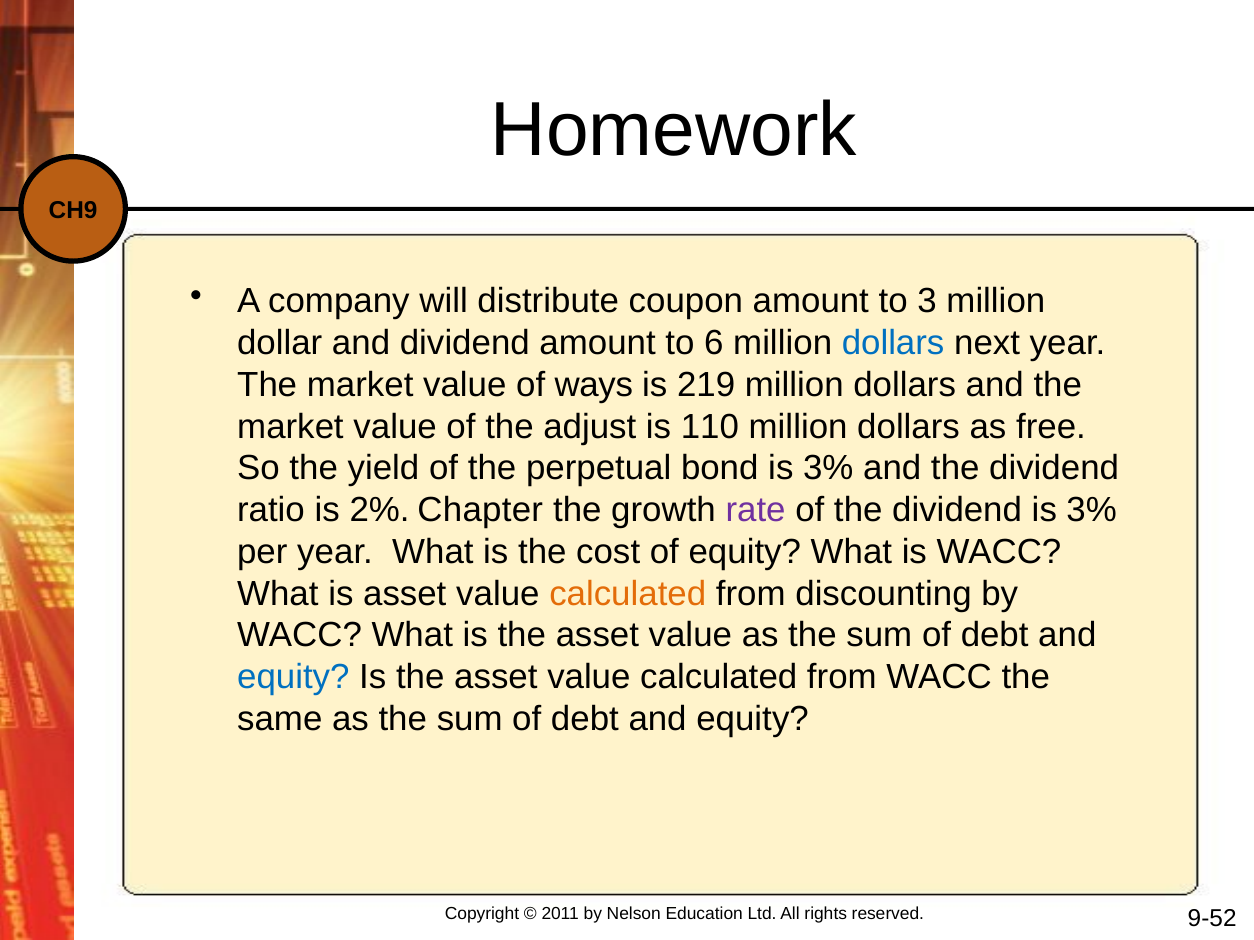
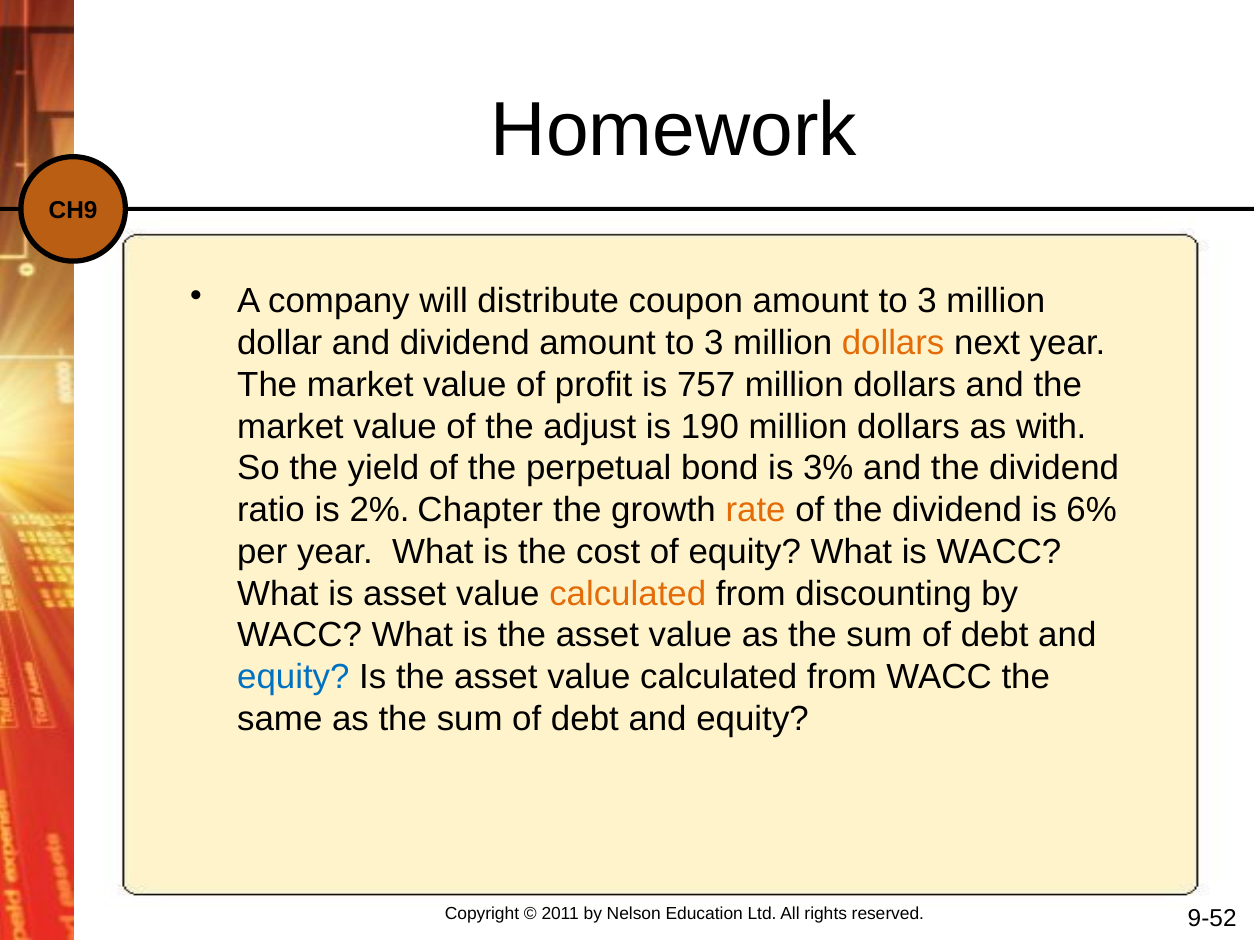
dividend amount to 6: 6 -> 3 (714, 343)
dollars colour: blue -> orange (893, 343)
ways: ways -> profit (594, 385)
219: 219 -> 757 (706, 385)
110: 110 -> 190 (710, 427)
free: free -> with (1051, 427)
rate colour: purple -> orange (756, 510)
dividend is 3%: 3% -> 6% (1092, 510)
